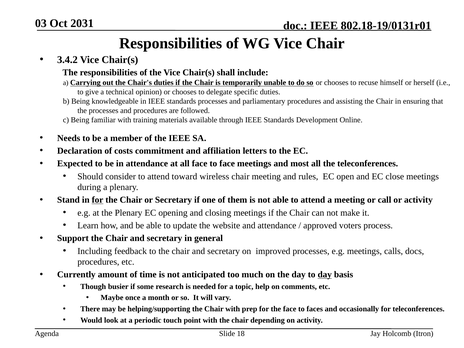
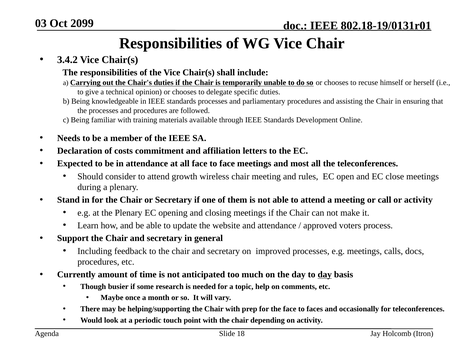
2031: 2031 -> 2099 (82, 23)
toward: toward -> growth (185, 176)
for underline: present -> none (98, 200)
